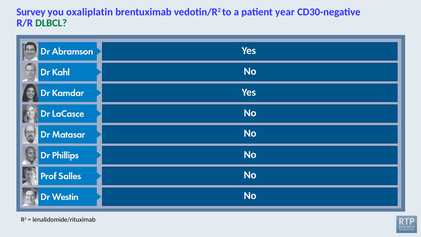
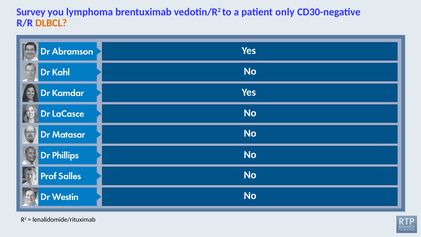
oxaliplatin: oxaliplatin -> lymphoma (90, 12)
year: year -> only (285, 12)
DLBCL colour: green -> orange (51, 23)
